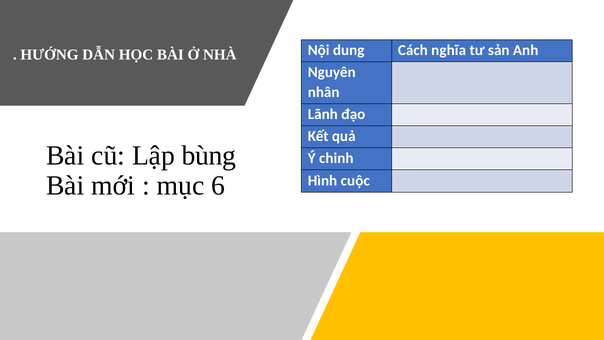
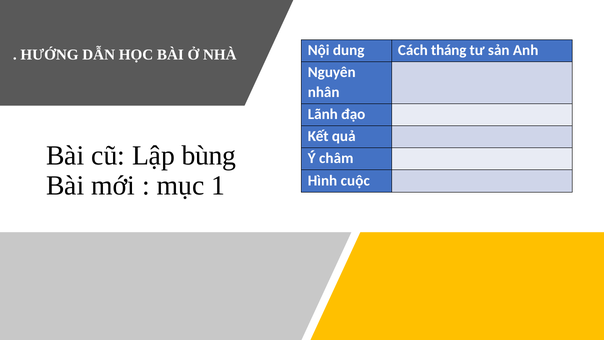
nghĩa: nghĩa -> tháng (449, 50)
chinh: chinh -> châm (336, 158)
6: 6 -> 1 (218, 185)
